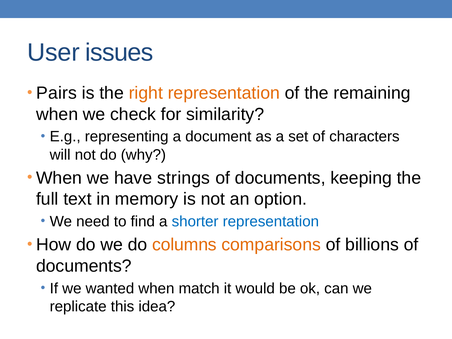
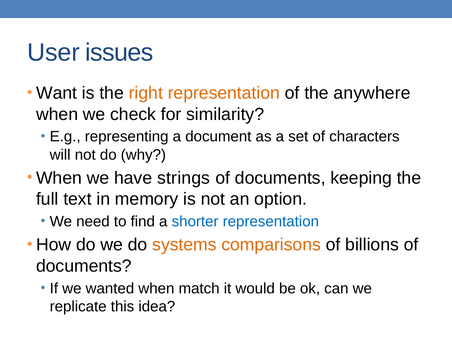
Pairs: Pairs -> Want (57, 93)
remaining: remaining -> anywhere (372, 93)
columns: columns -> systems (184, 245)
